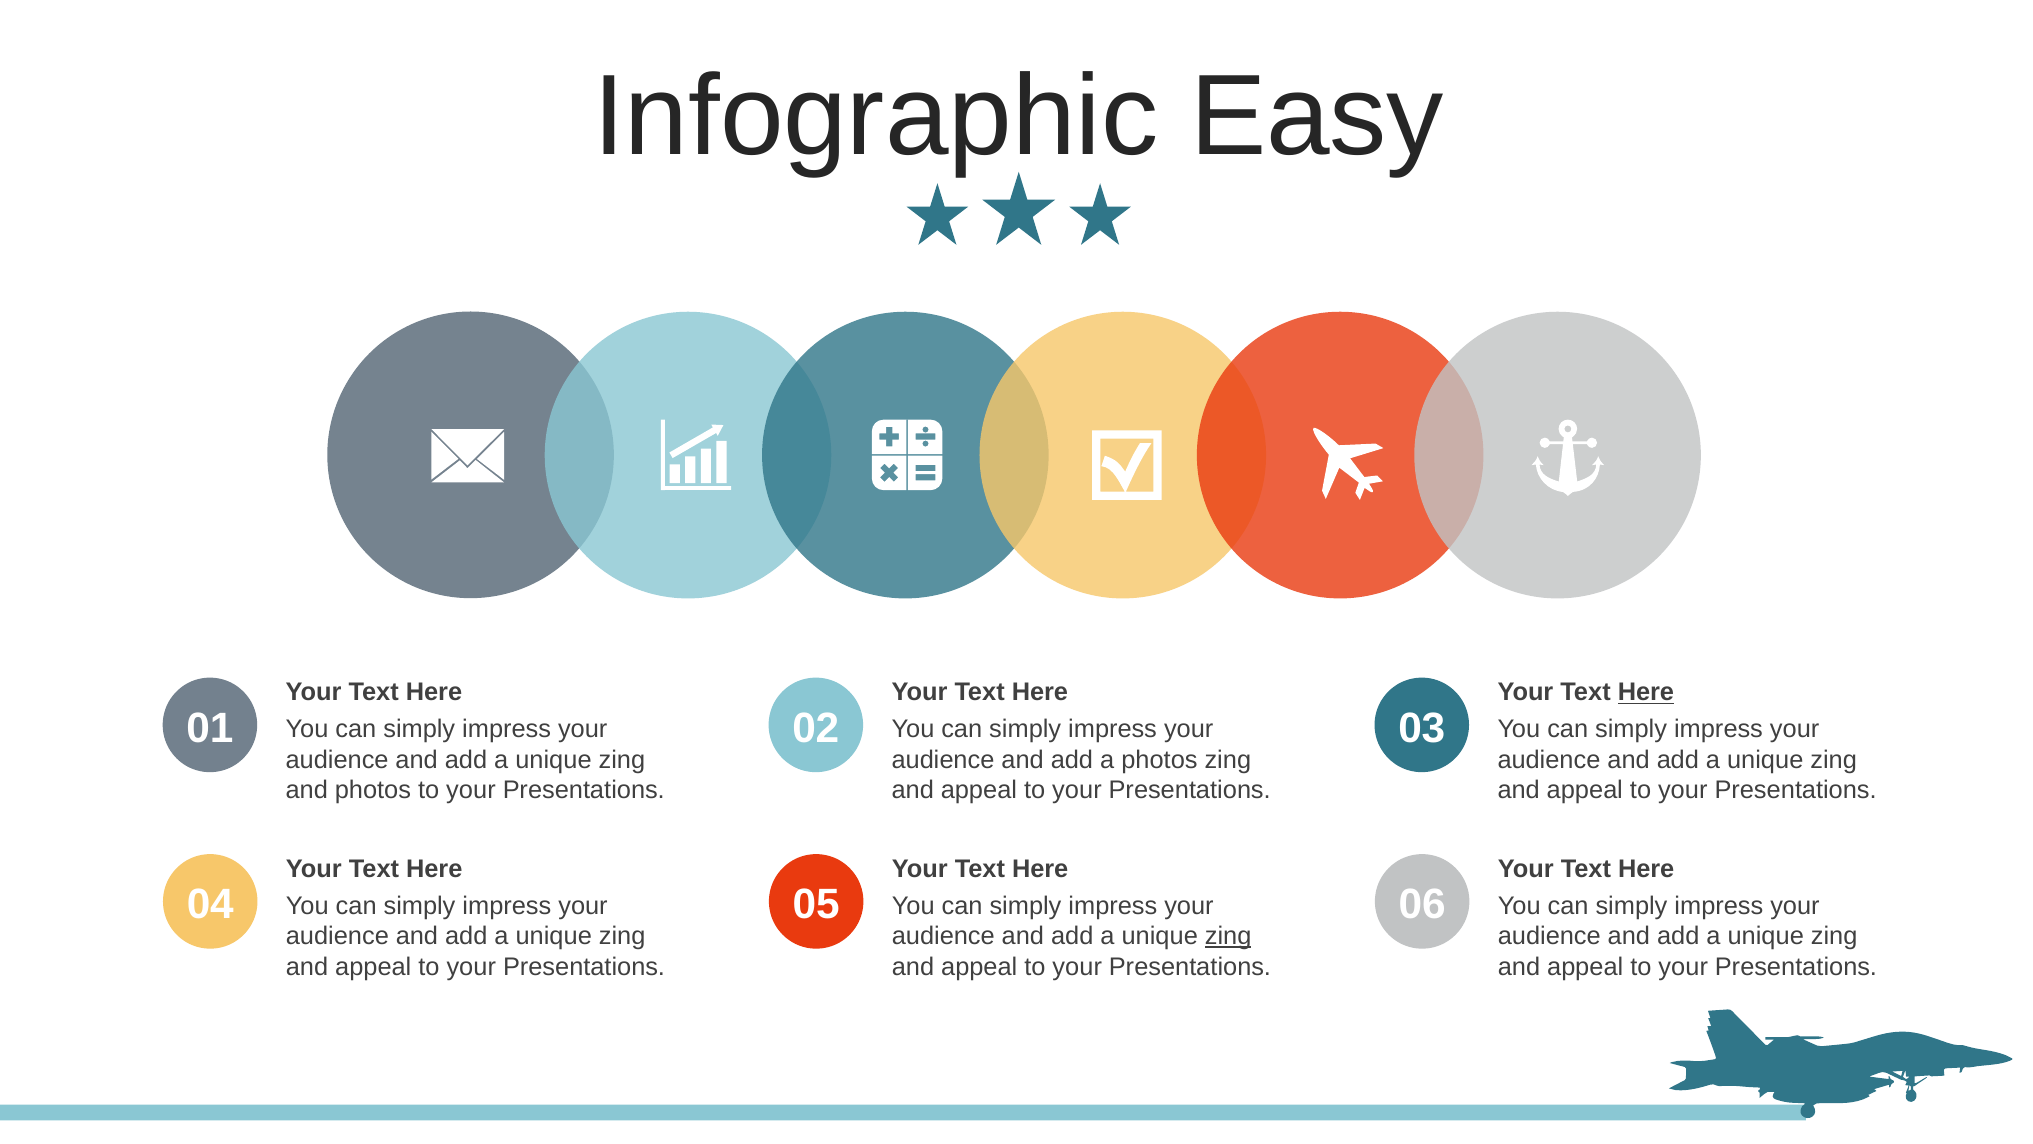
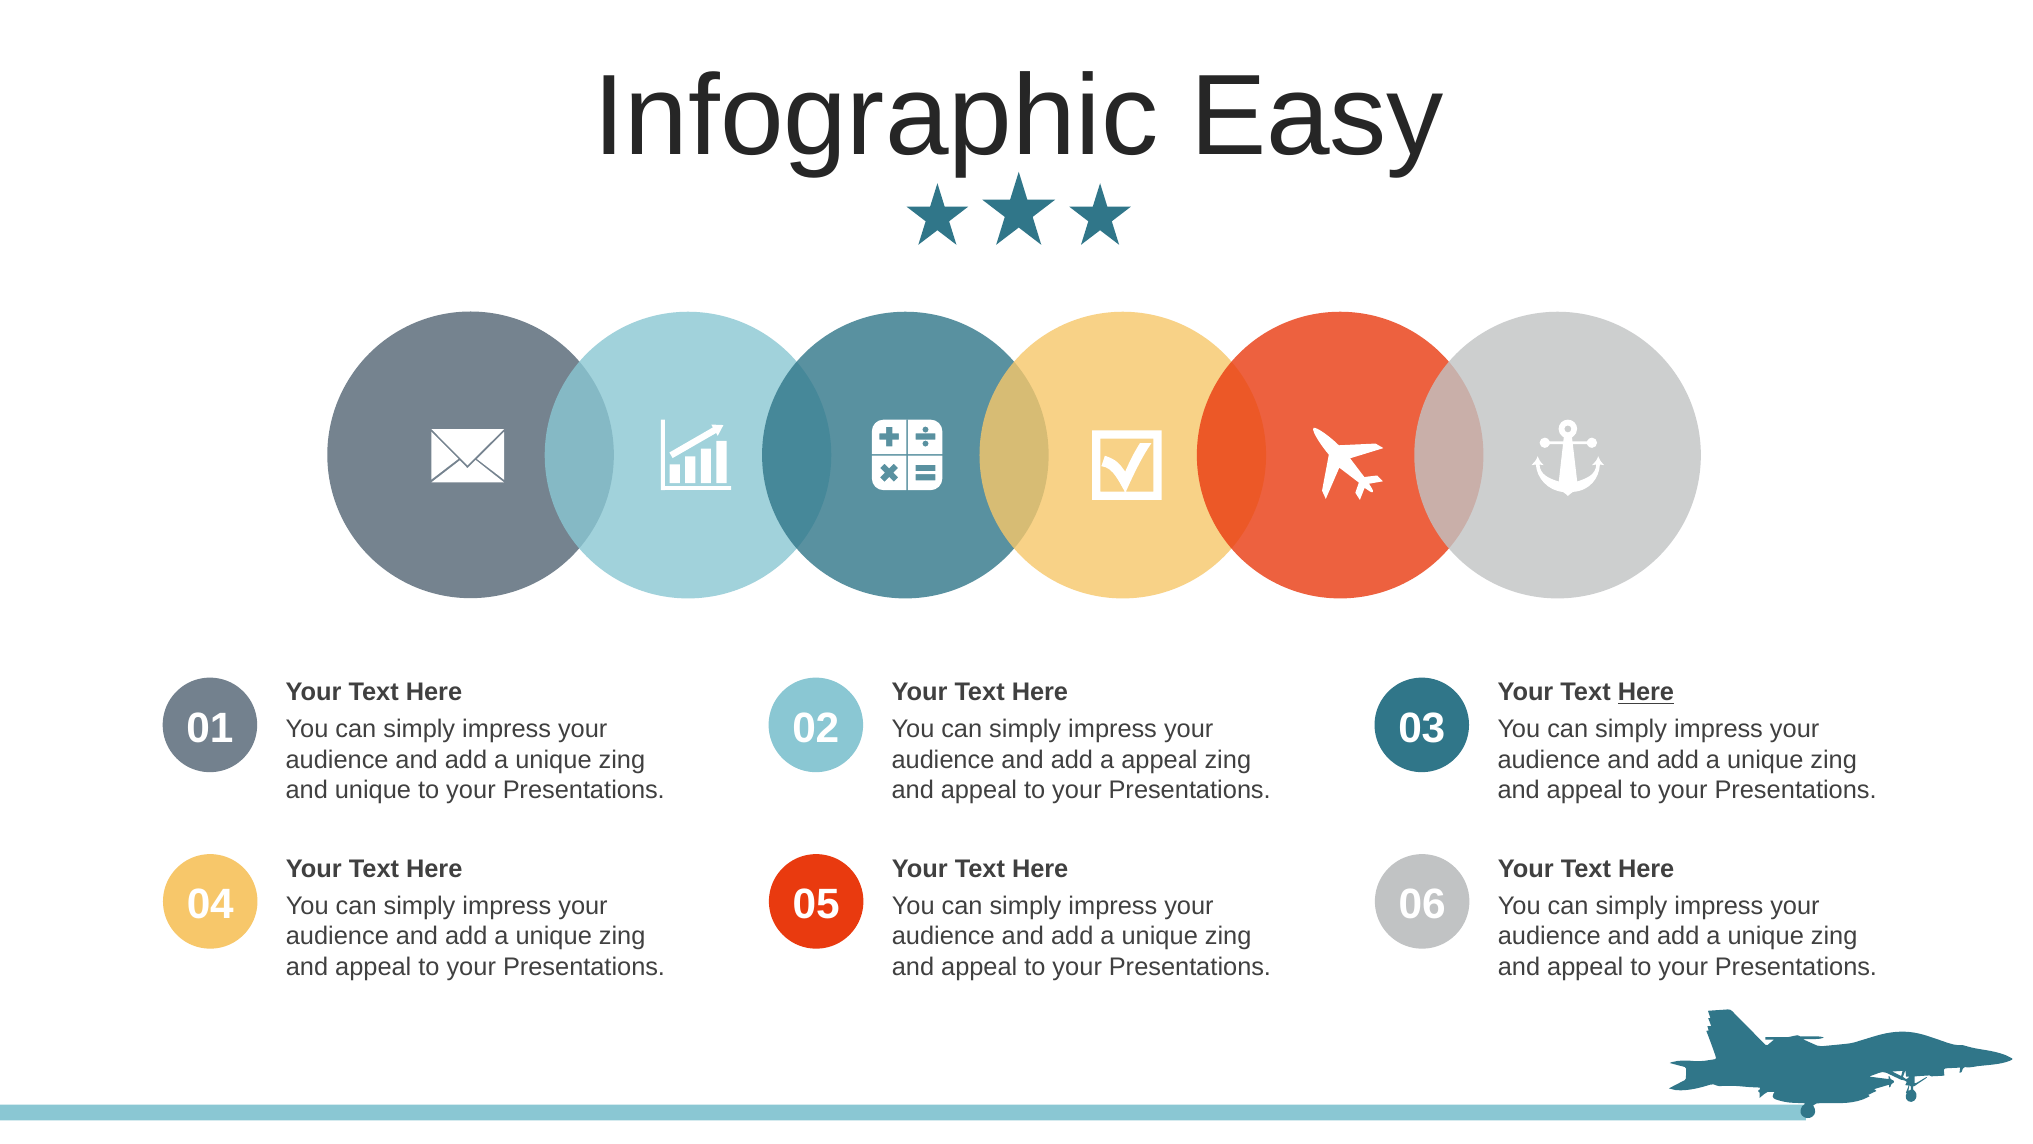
a photos: photos -> appeal (1159, 760)
and photos: photos -> unique (373, 790)
zing underline: present -> none (1228, 936)
